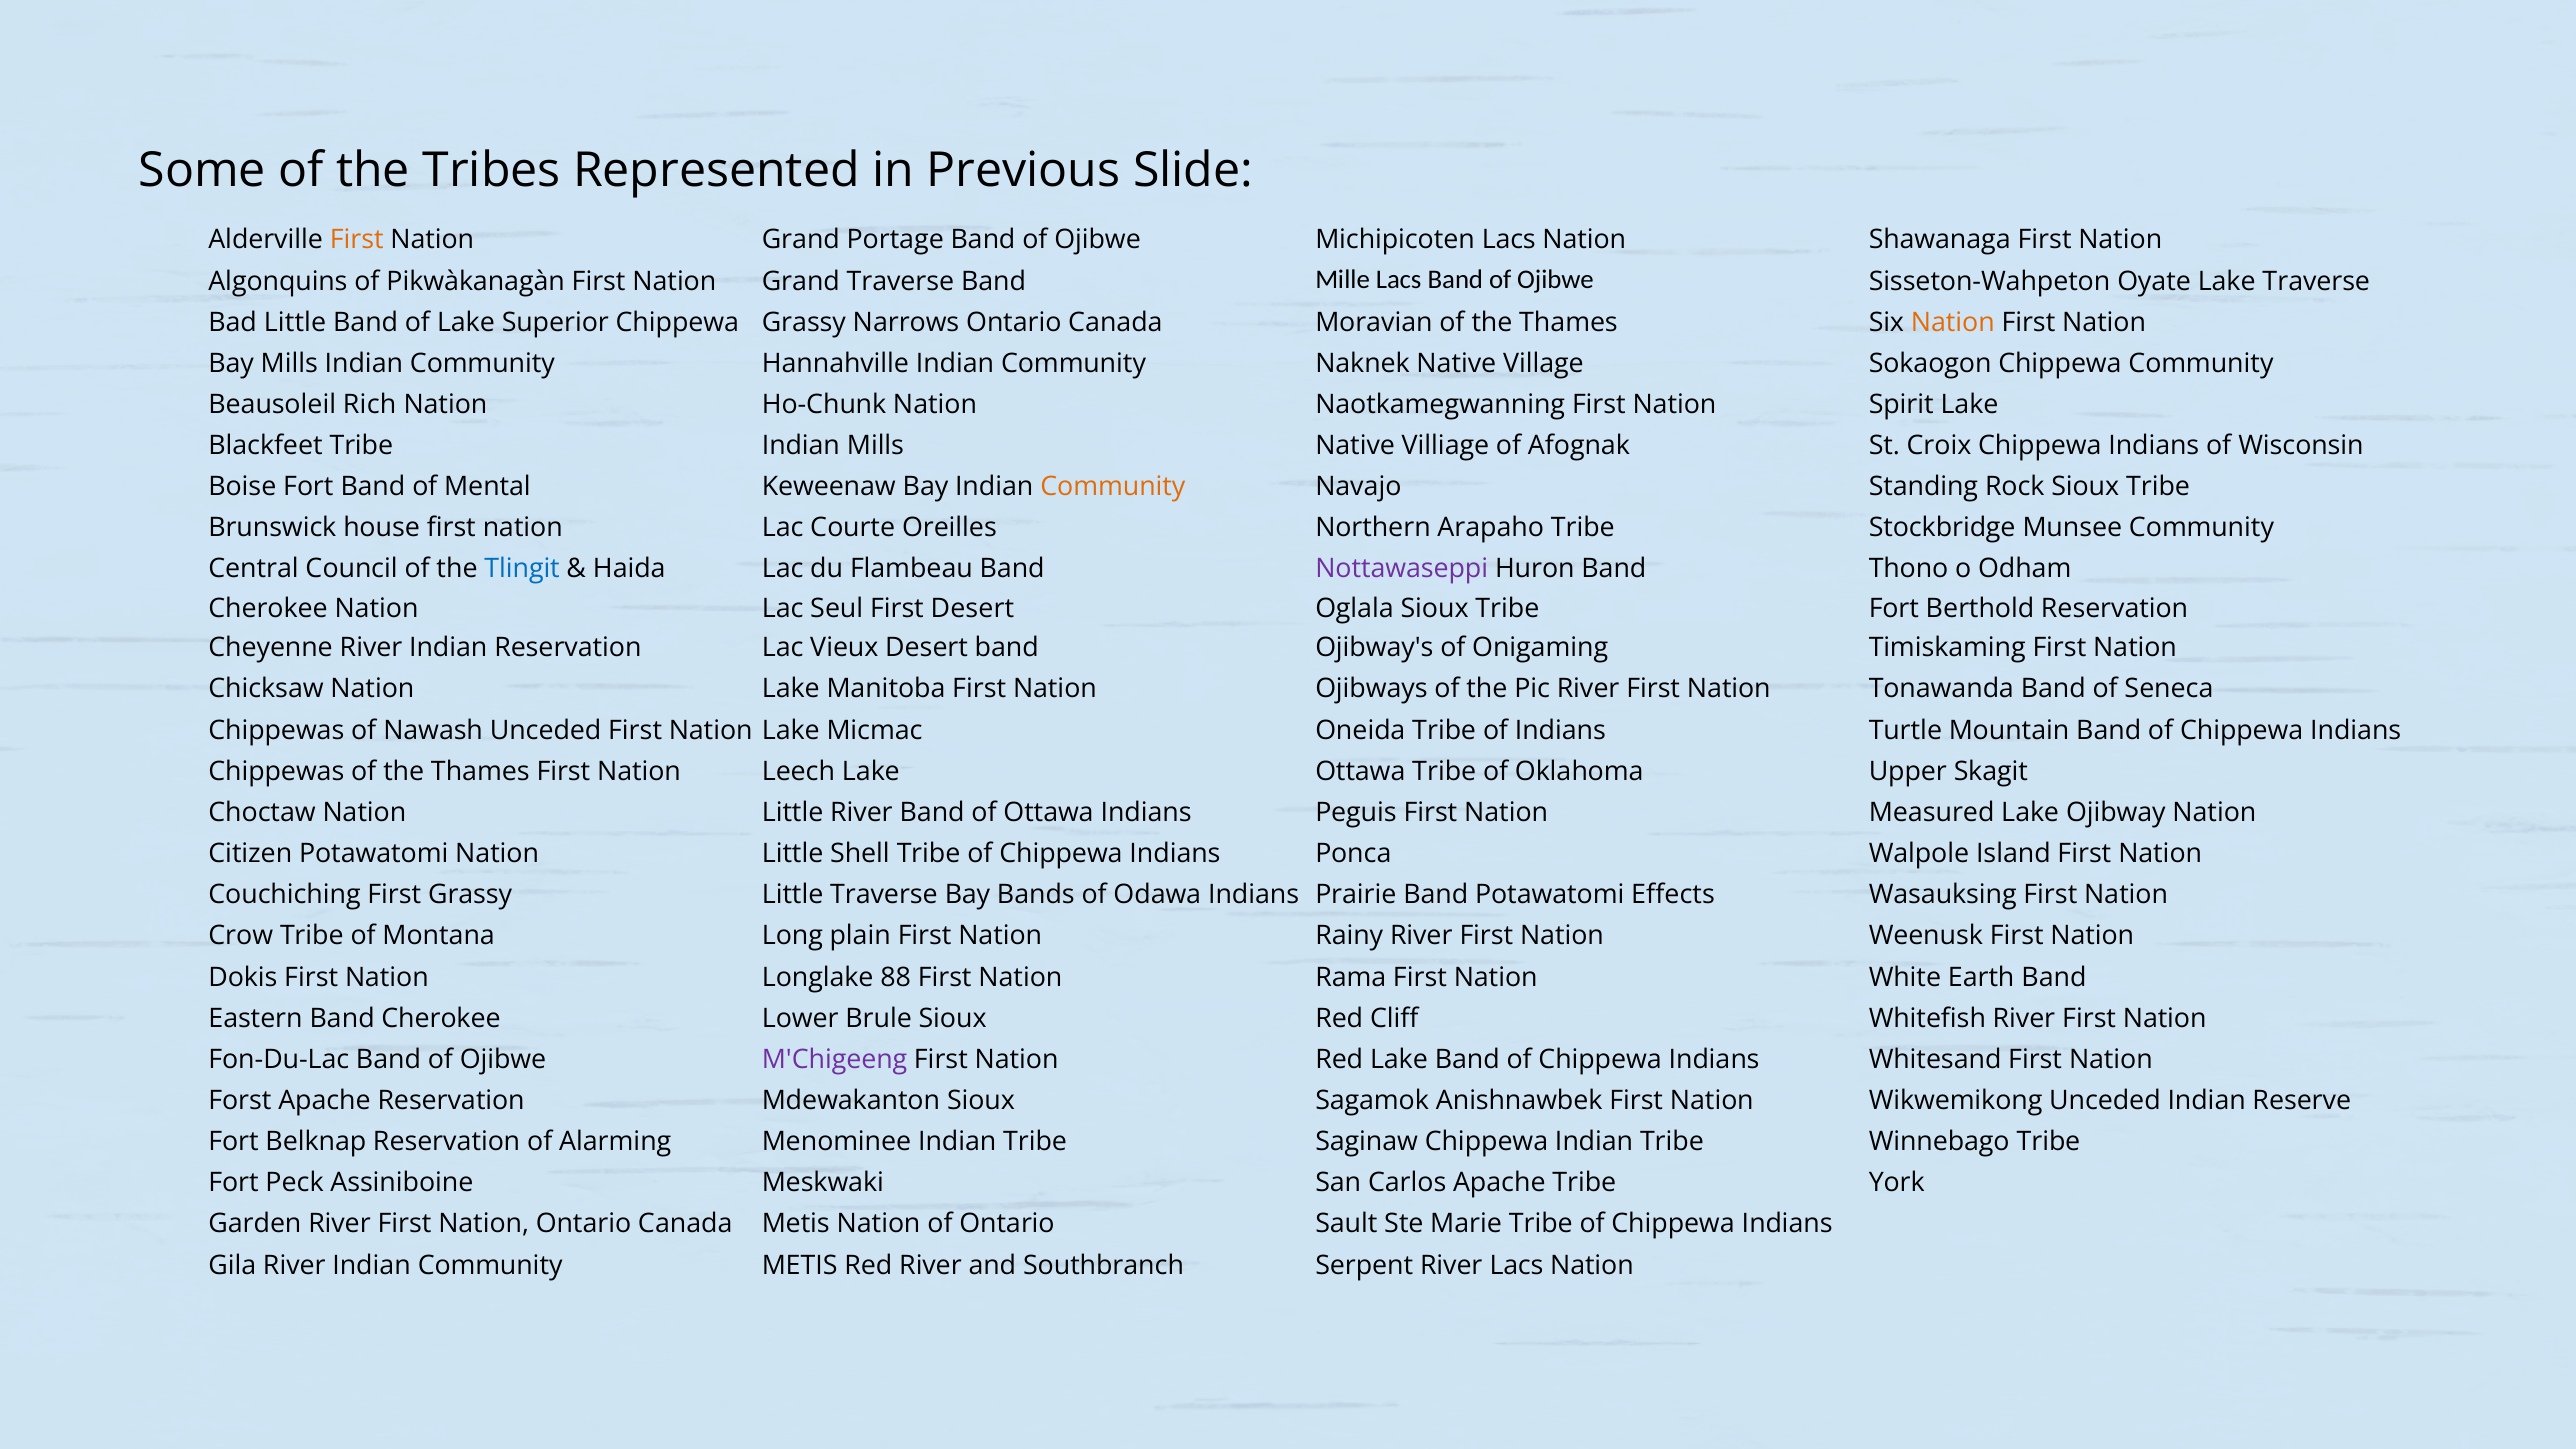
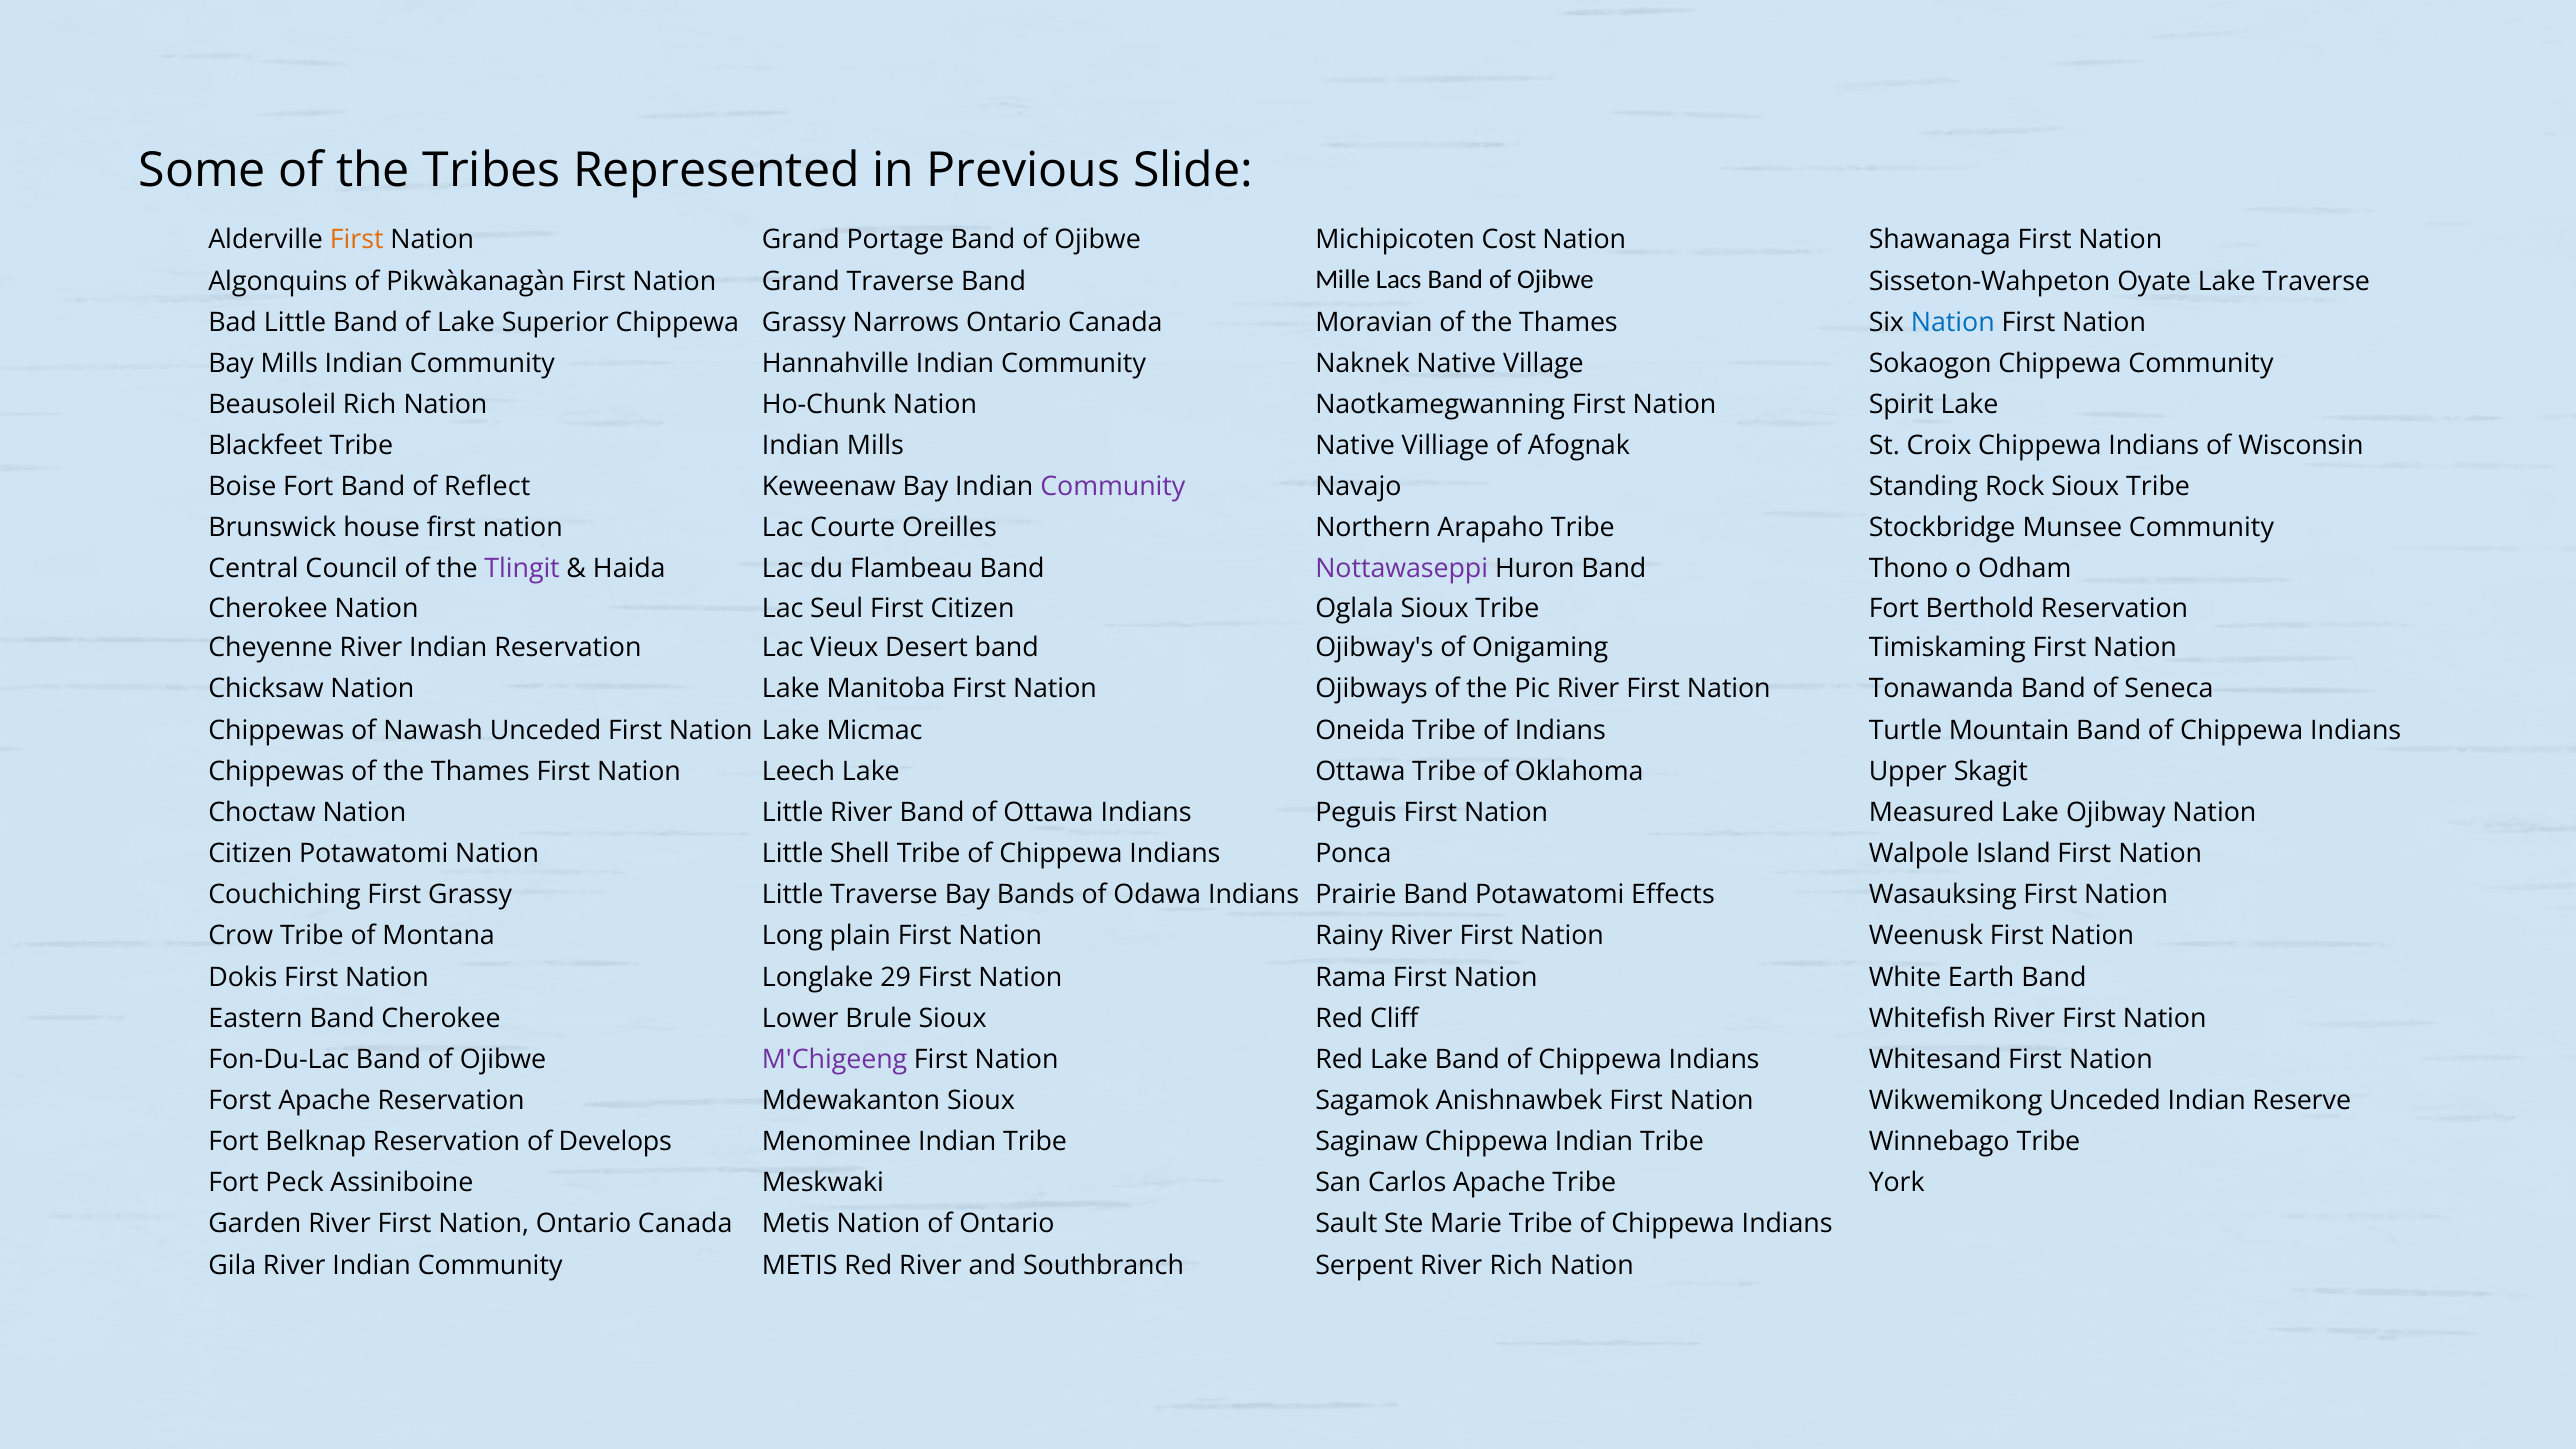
Michipicoten Lacs: Lacs -> Cost (1509, 240)
Nation colour: orange -> blue (1953, 322)
Mental: Mental -> Reflect (487, 487)
Community colour: orange -> purple (1113, 487)
Tlingit colour: blue -> purple (522, 569)
First Desert: Desert -> Citizen (973, 608)
88: 88 -> 29 (896, 977)
Alarming: Alarming -> Develops (615, 1142)
River Lacs: Lacs -> Rich (1516, 1265)
